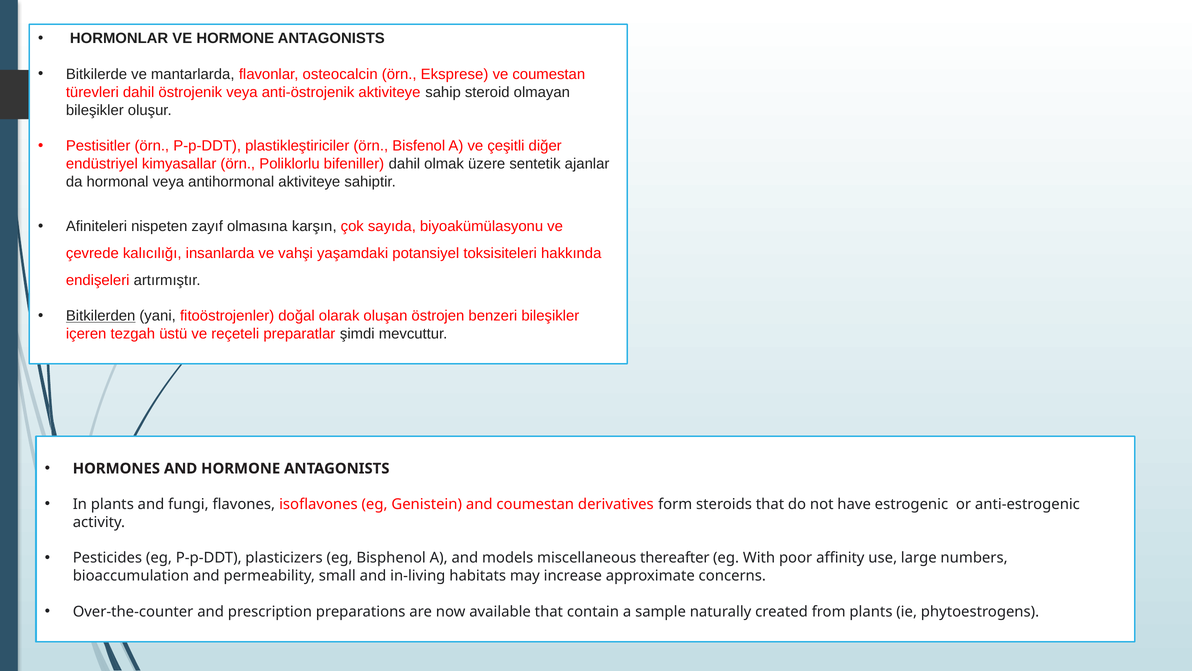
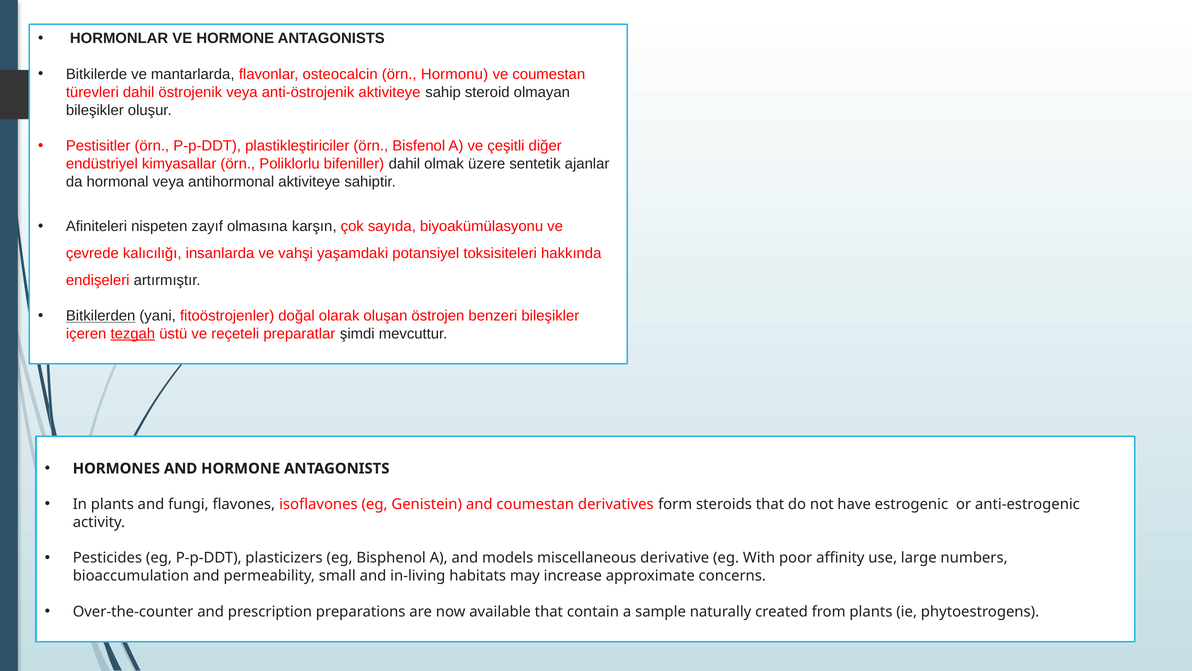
Eksprese: Eksprese -> Hormonu (455, 74)
tezgah underline: none -> present (133, 334)
thereafter: thereafter -> derivative (675, 558)
